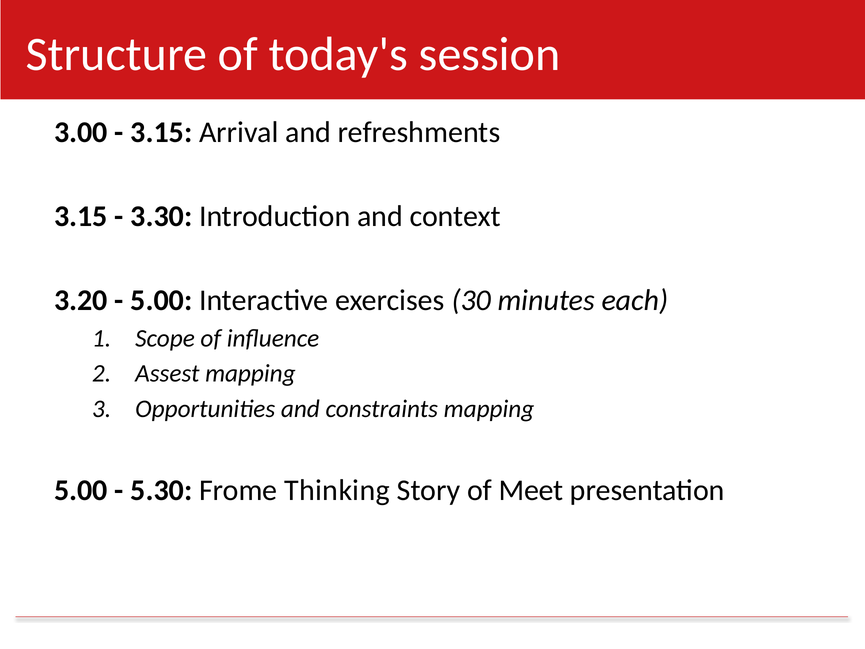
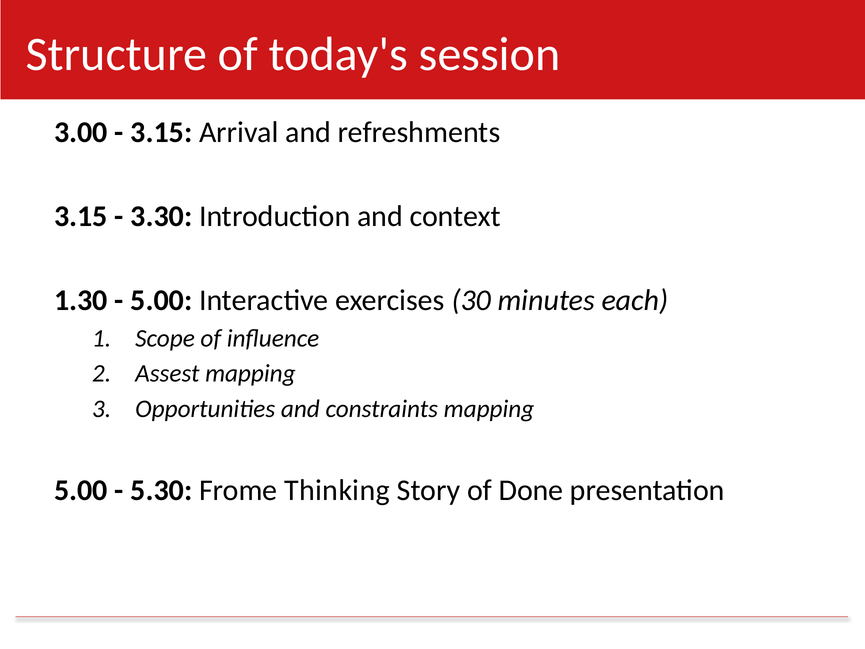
3.20: 3.20 -> 1.30 (81, 300)
Meet: Meet -> Done (531, 490)
